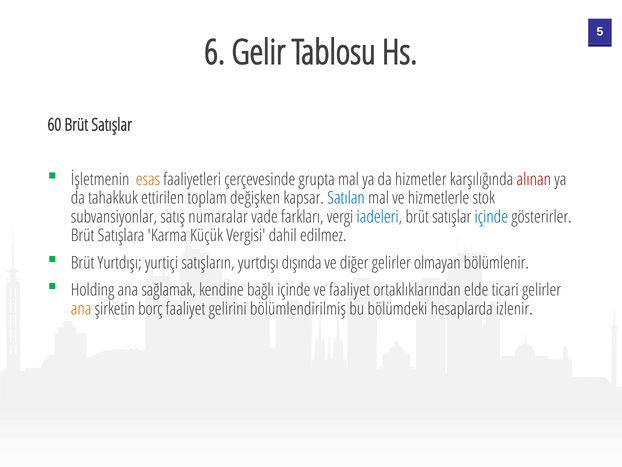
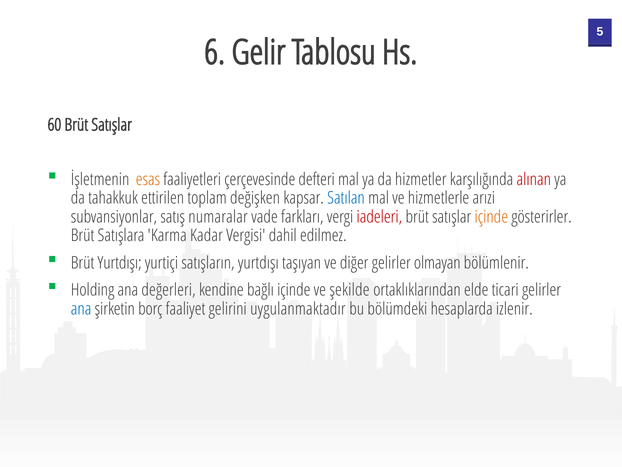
grupta: grupta -> defteri (317, 179)
stok: stok -> arızi (484, 198)
iadeleri colour: blue -> red (379, 217)
içinde colour: blue -> orange (491, 217)
Küçük: Küçük -> Kadar (206, 235)
dışında: dışında -> taşıyan (302, 263)
sağlamak: sağlamak -> değerleri (169, 290)
ve faaliyet: faaliyet -> şekilde (350, 290)
ana colour: orange -> blue (81, 309)
bölümlendirilmiş: bölümlendirilmiş -> uygulanmaktadır (298, 309)
